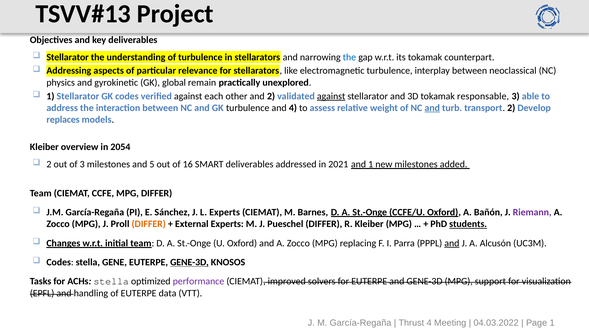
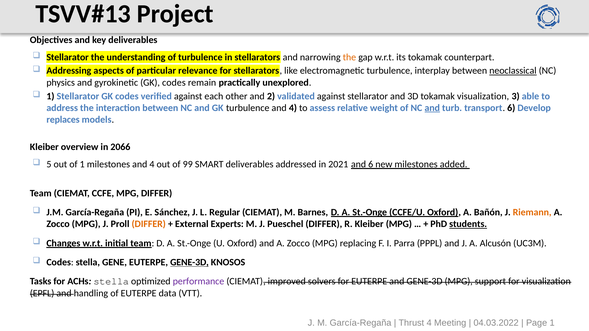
the colour: blue -> orange (349, 57)
neoclassical underline: none -> present (513, 71)
gyrokinetic GK global: global -> codes (174, 83)
against underline: present -> none (331, 96)
tokamak responsable: responsable -> visualization (483, 96)
transport 2: 2 -> 6 (511, 108)
2054: 2054 -> 2066 (120, 147)
2: 2 -> 5 (49, 164)
of 3: 3 -> 1 (82, 164)
milestones and 5: 5 -> 4 (152, 164)
16: 16 -> 99 (188, 164)
and 1: 1 -> 6 (371, 164)
L Experts: Experts -> Regular (225, 212)
Riemann colour: purple -> orange (532, 212)
and underline: present -> none (452, 243)
